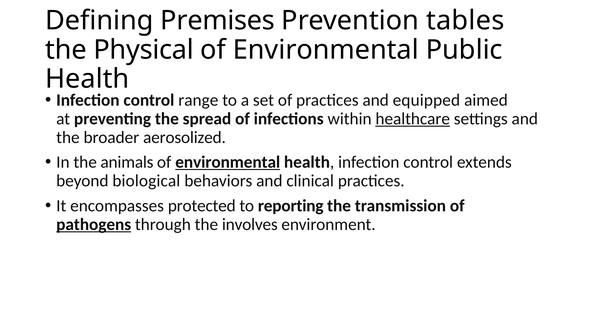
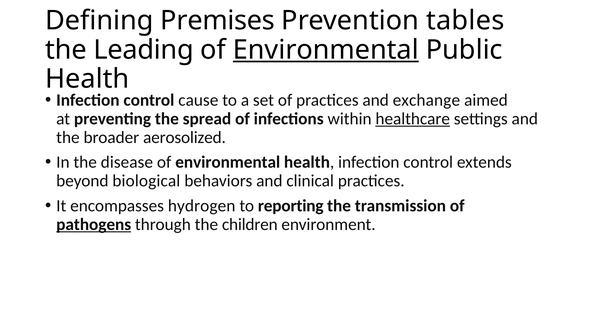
Physical: Physical -> Leading (144, 50)
Environmental underline: none -> present (326, 50)
range: range -> cause (198, 100)
equipped: equipped -> exchange (426, 100)
animals: animals -> disease (127, 162)
environmental underline: present -> none (228, 162)
protected: protected -> hydrogen (202, 206)
involves: involves -> children (250, 224)
